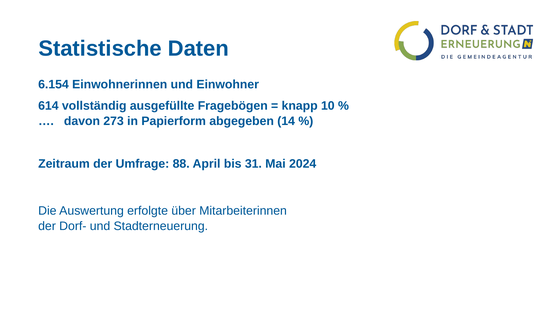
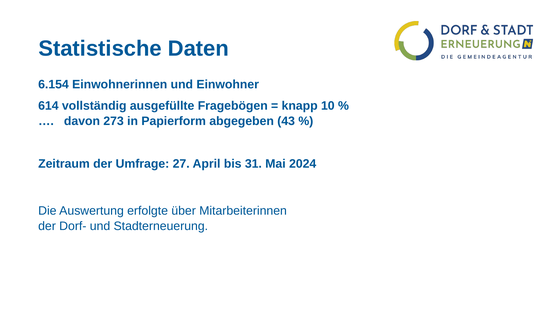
14: 14 -> 43 (286, 121)
88: 88 -> 27 (181, 164)
